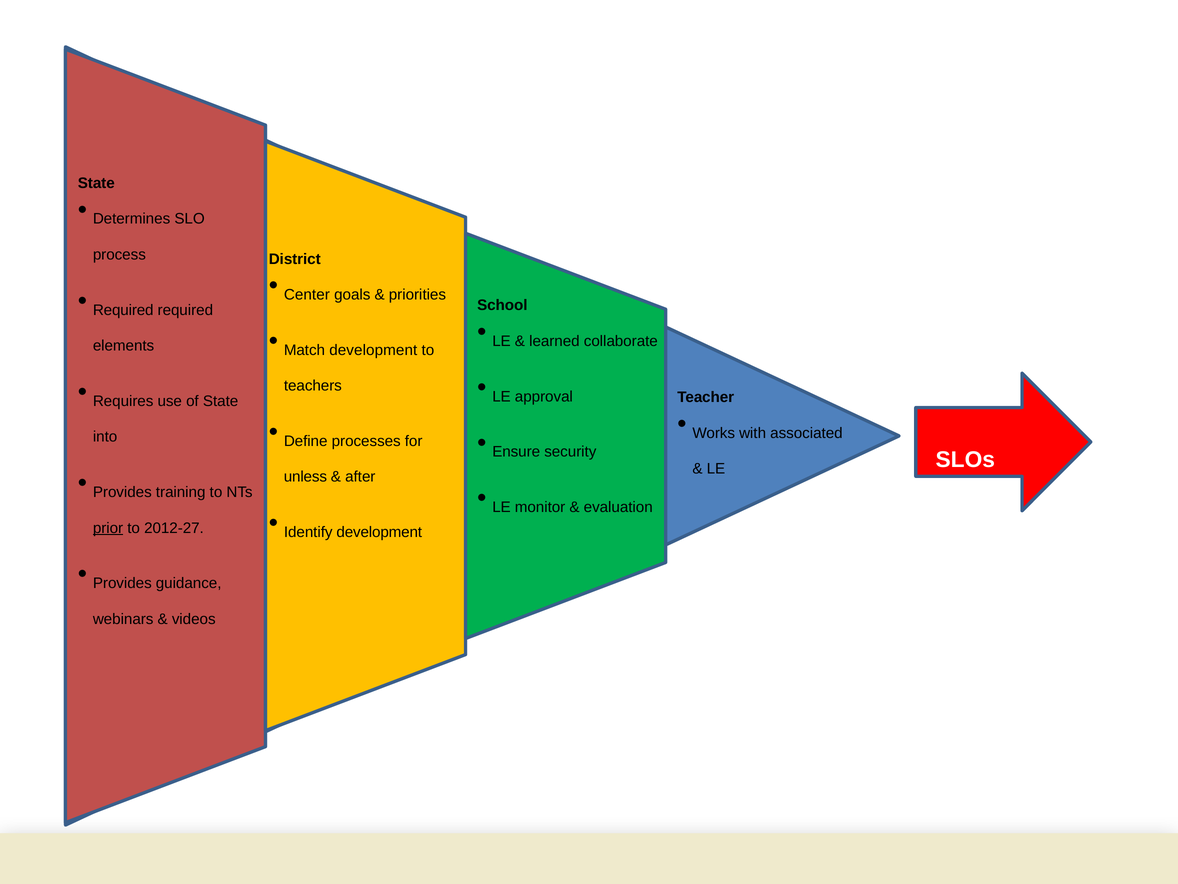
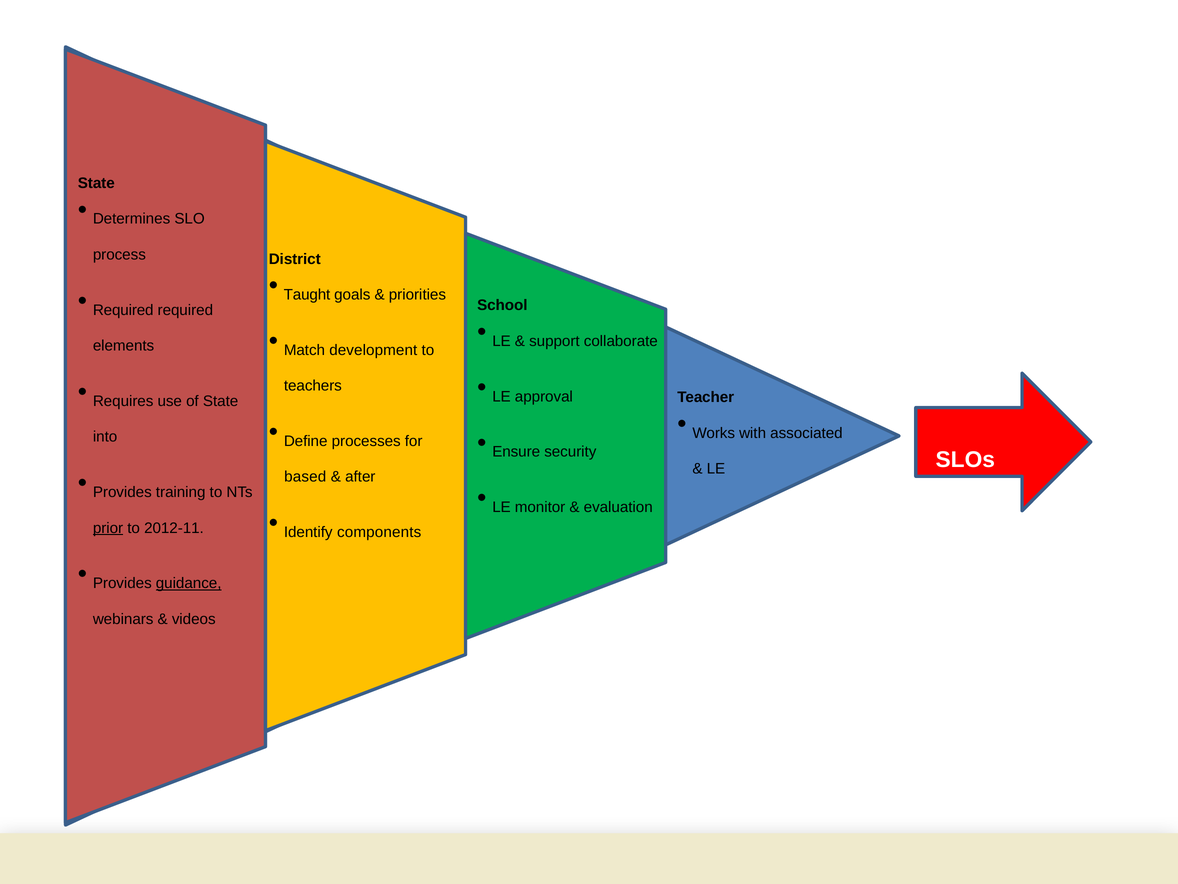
Center: Center -> Taught (307, 295)
learned: learned -> support (554, 341)
unless: unless -> based (305, 477)
Identify development: development -> components (379, 532)
2012-27: 2012-27 -> 2012-11 (174, 528)
guidance underline: none -> present (189, 583)
